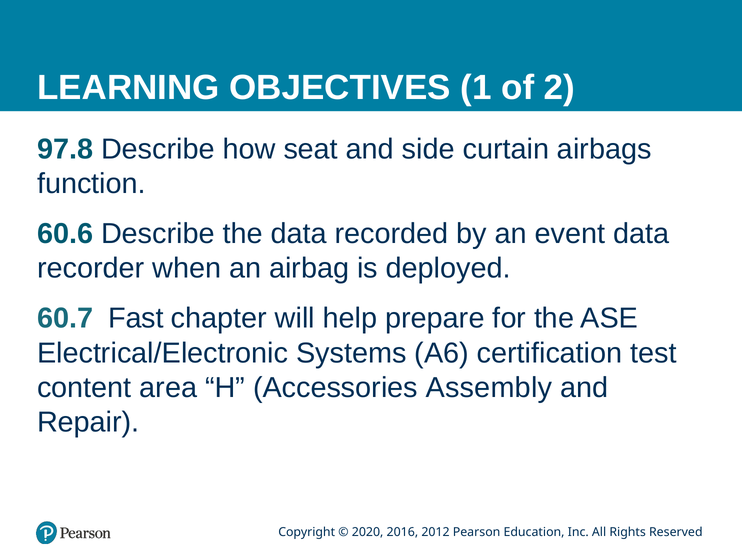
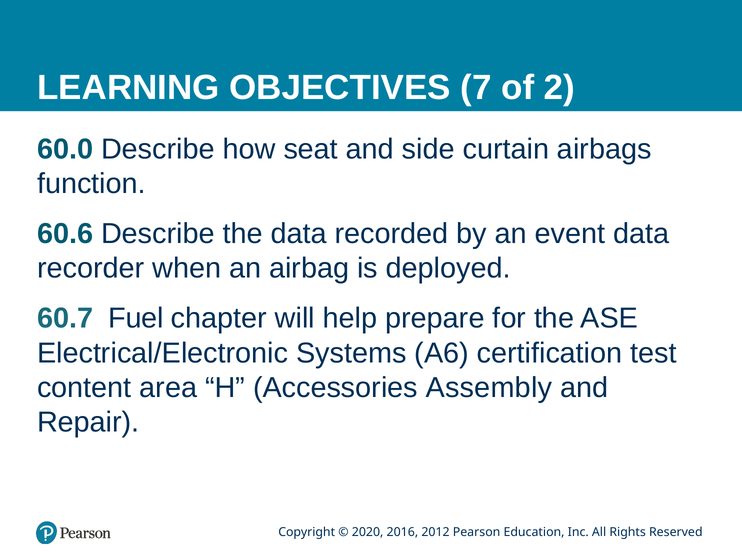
1: 1 -> 7 (476, 88)
97.8: 97.8 -> 60.0 (65, 149)
Fast: Fast -> Fuel (136, 319)
